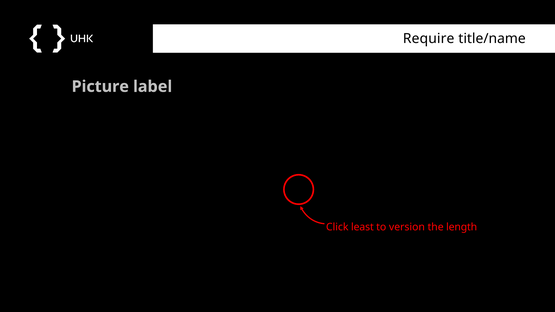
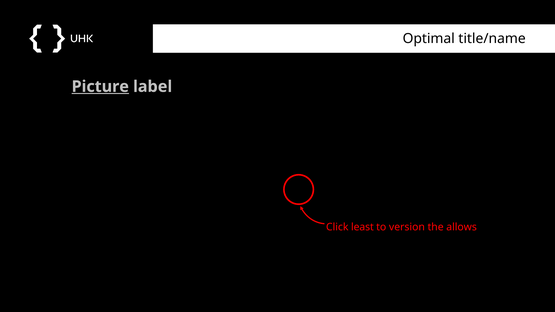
Require: Require -> Optimal (429, 39)
Picture underline: none -> present (100, 87)
length: length -> allows (462, 227)
